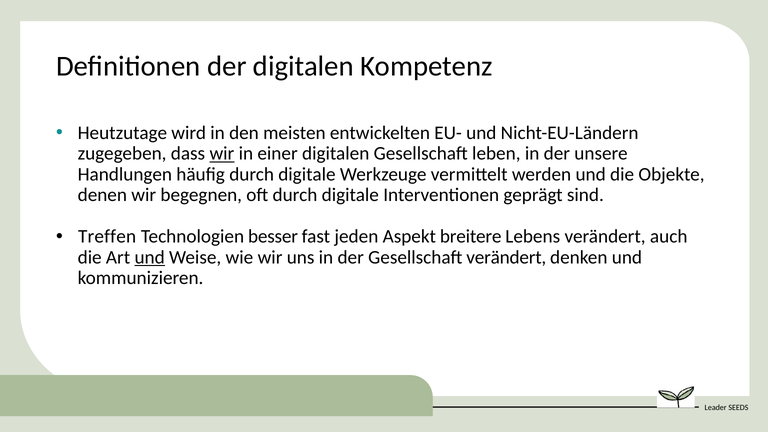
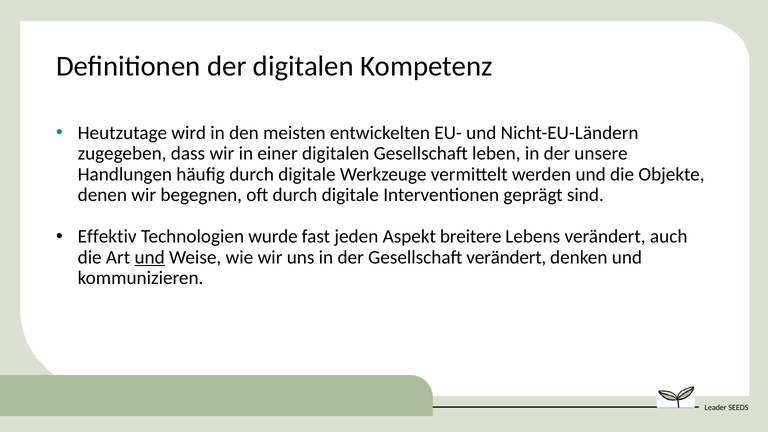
wir underline: present -> none (222, 154)
Treffen: Treffen -> Effektiv (107, 236)
besser: besser -> wurde (273, 236)
